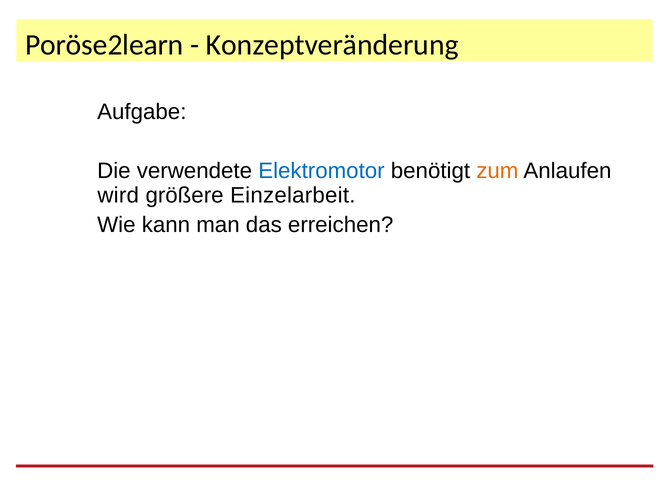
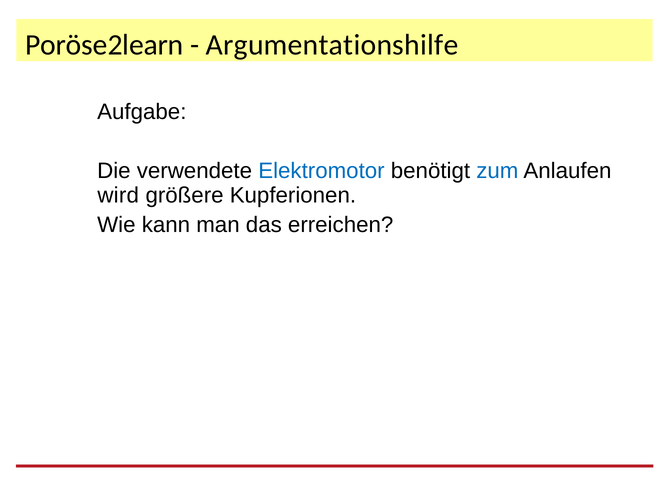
Konzeptveränderung: Konzeptveränderung -> Argumentationshilfe (332, 45)
zum colour: orange -> blue (497, 171)
Einzelarbeit: Einzelarbeit -> Kupferionen (293, 195)
